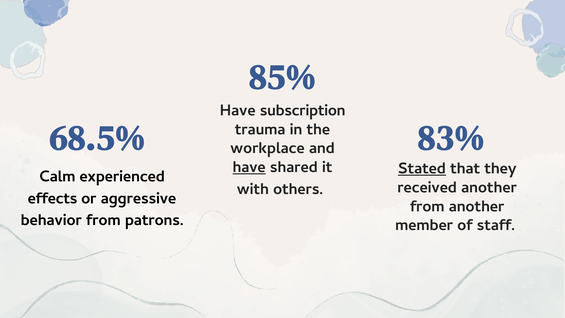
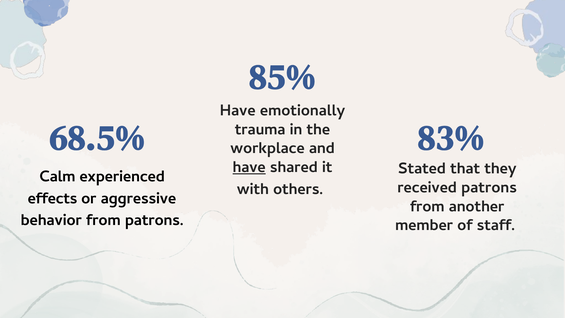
subscription: subscription -> emotionally (303, 110)
Stated underline: present -> none (422, 168)
received another: another -> patrons (489, 187)
